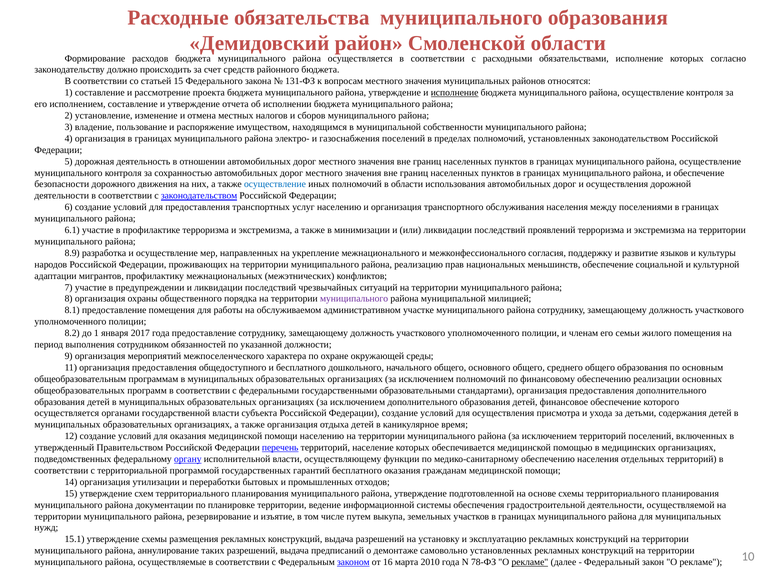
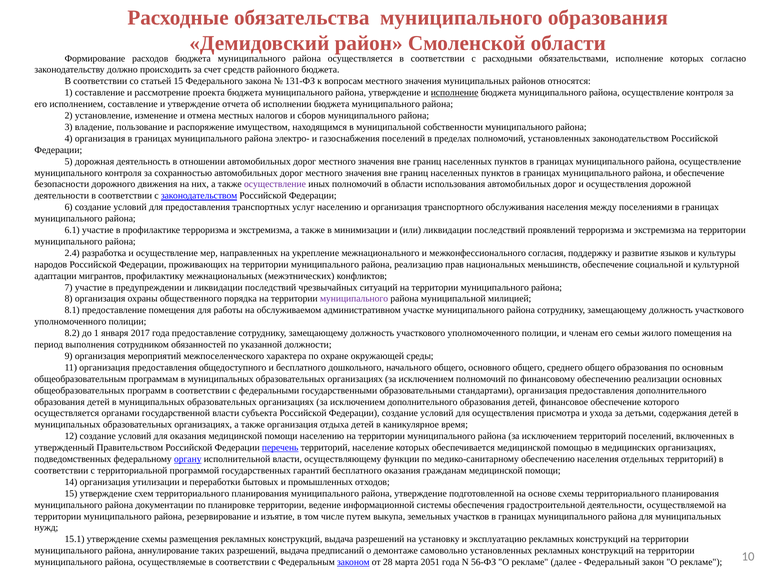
осуществление colour: blue -> purple (275, 185)
8.9: 8.9 -> 2.4 (72, 253)
16: 16 -> 28 (388, 563)
2010: 2010 -> 2051 (430, 563)
78-ФЗ: 78-ФЗ -> 56-ФЗ (484, 563)
рекламе underline: present -> none (530, 563)
